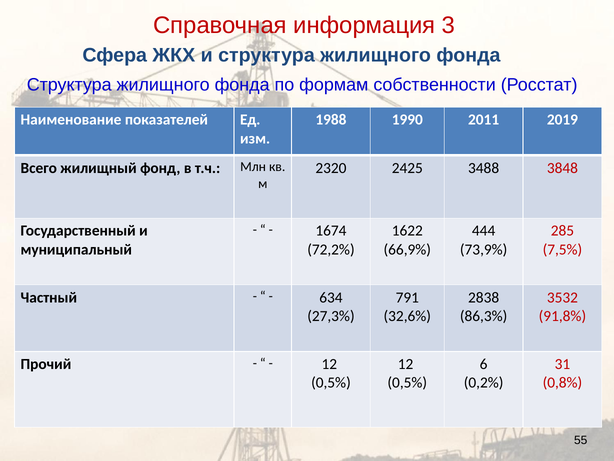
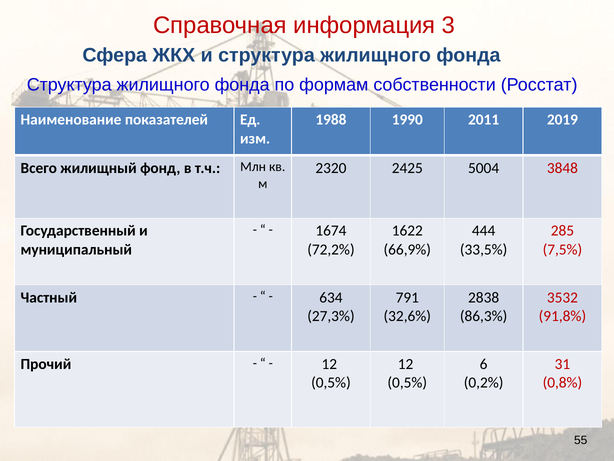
3488: 3488 -> 5004 (484, 168)
73,9%: 73,9% -> 33,5% (484, 249)
